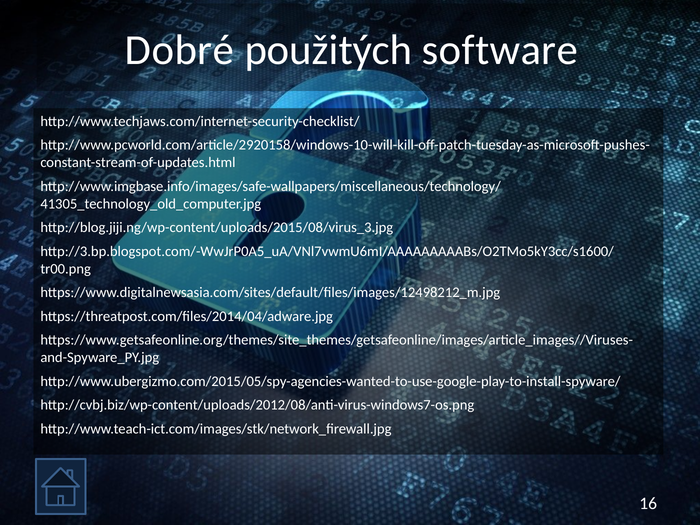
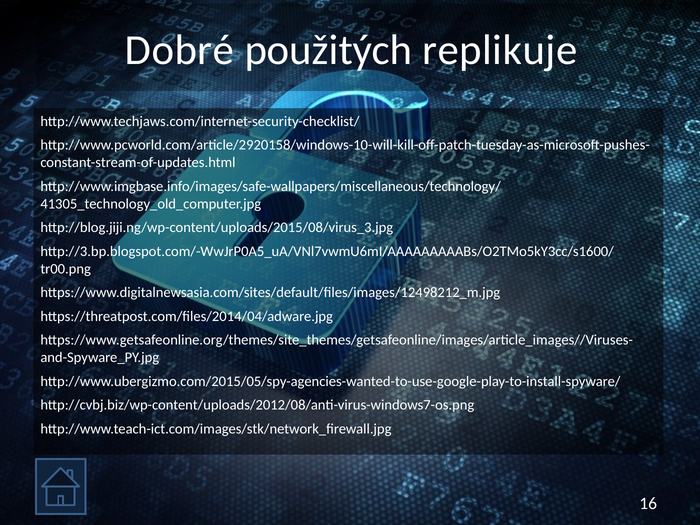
software: software -> replikuje (500, 50)
